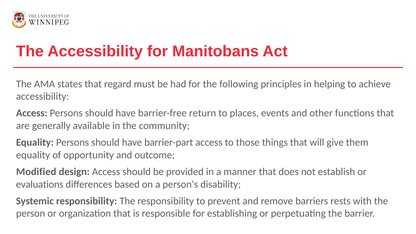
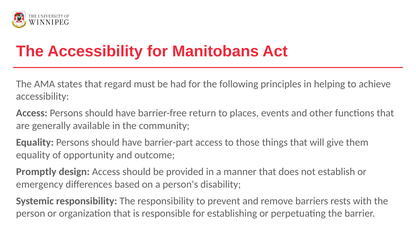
Modified: Modified -> Promptly (36, 172)
evaluations: evaluations -> emergency (40, 184)
